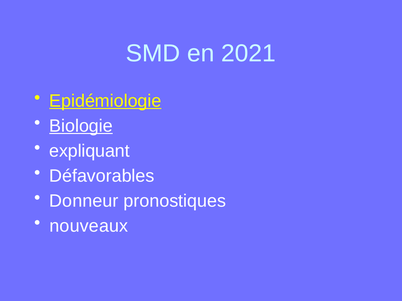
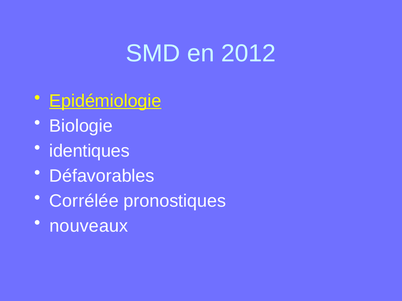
2021: 2021 -> 2012 (249, 54)
Biologie underline: present -> none (81, 126)
expliquant: expliquant -> identiques (90, 151)
Donneur: Donneur -> Corrélée (84, 201)
